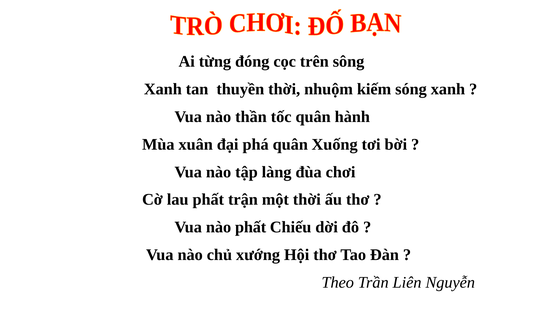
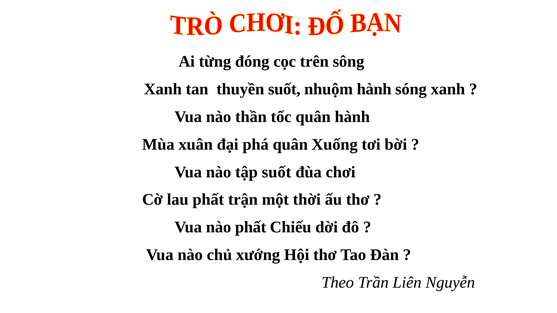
thuyền thời: thời -> suốt (284, 89)
nhuộm kiếm: kiếm -> hành (374, 89)
tập làng: làng -> suốt (277, 172)
